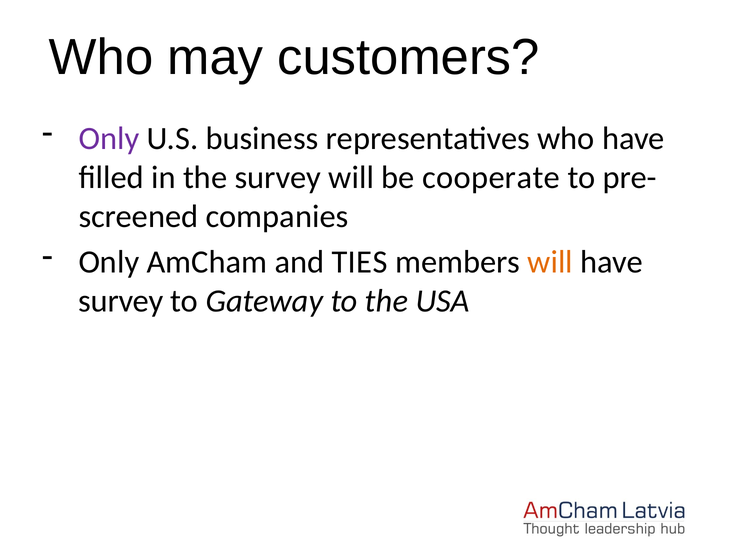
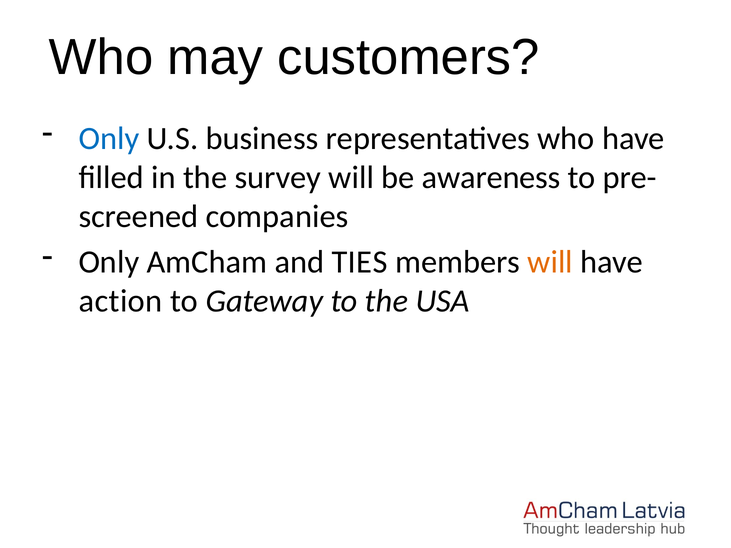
Only colour: purple -> blue (109, 138)
cooperate: cooperate -> awareness (491, 177)
survey: survey -> action (121, 301)
